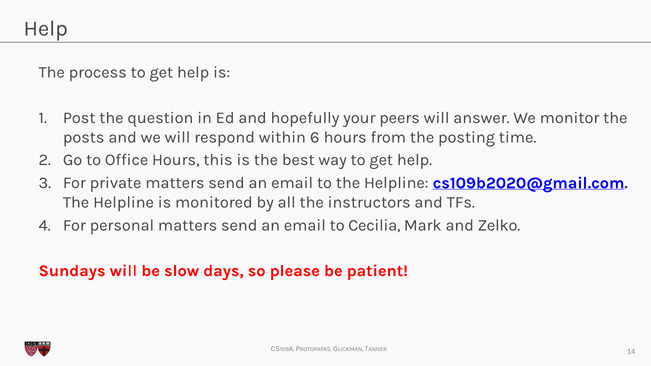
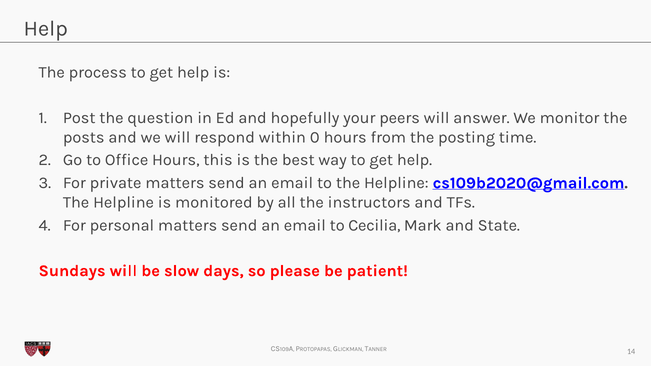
6: 6 -> 0 (315, 137)
Zelko: Zelko -> State (499, 225)
